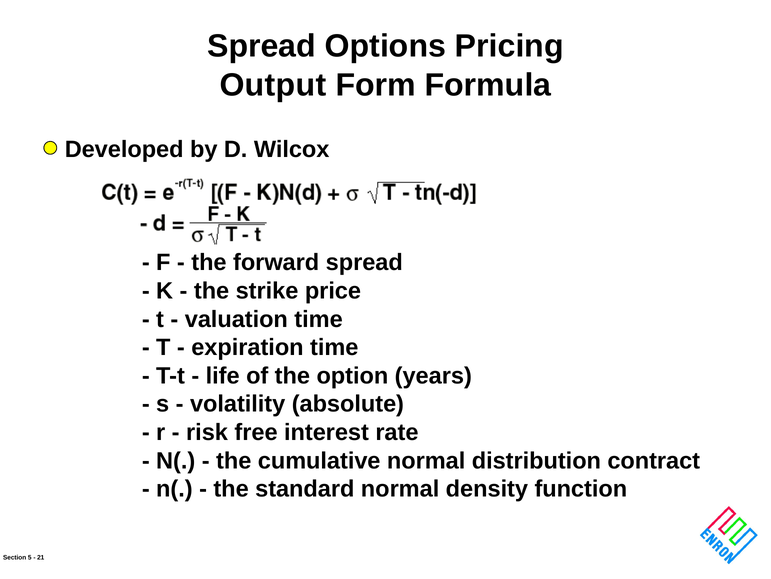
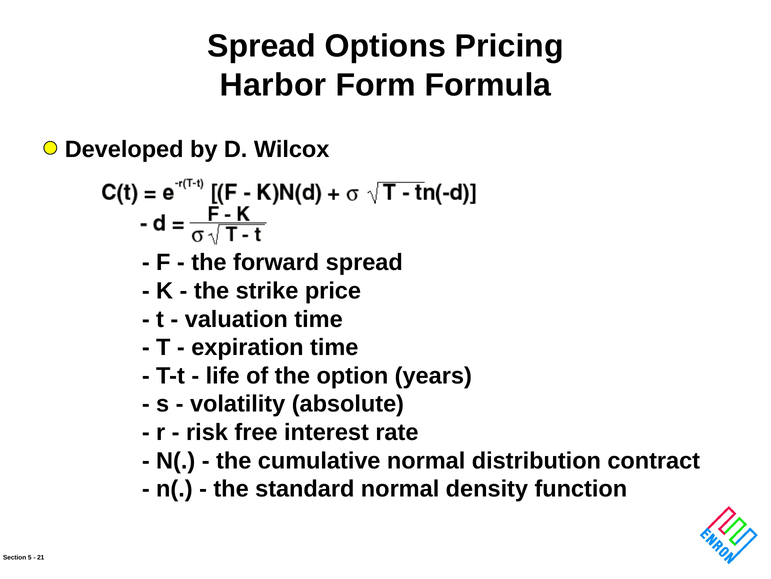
Output: Output -> Harbor (273, 85)
